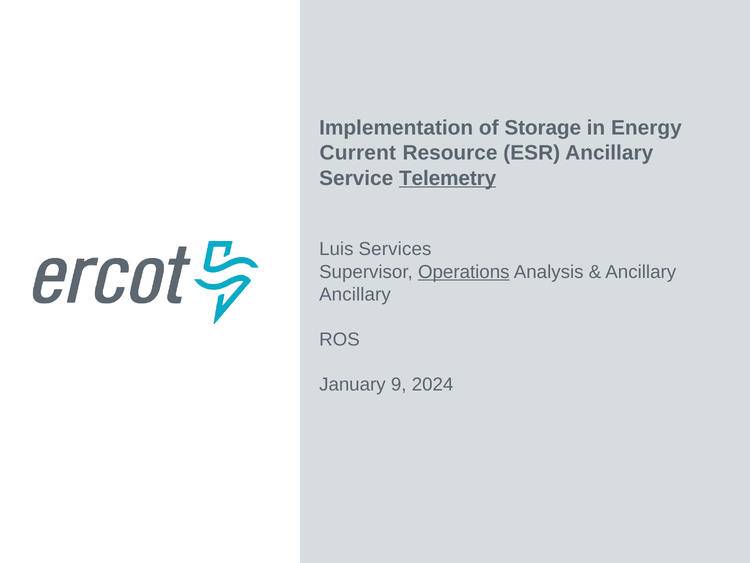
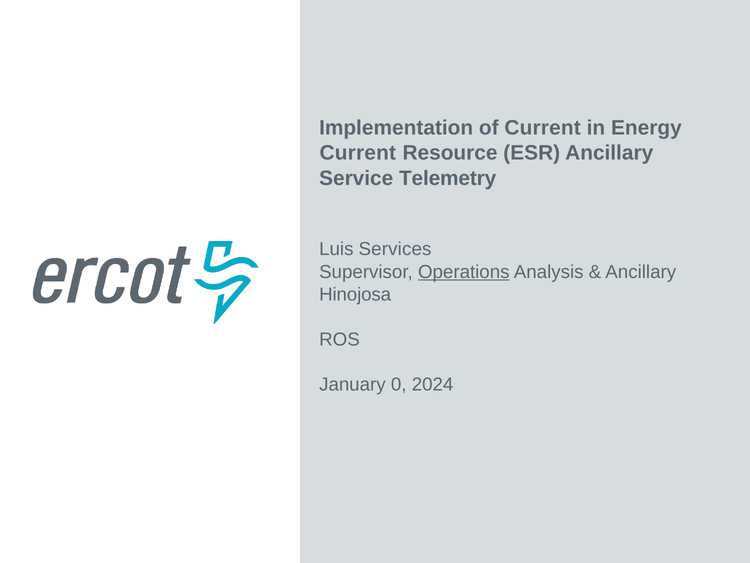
of Storage: Storage -> Current (543, 128)
Telemetry underline: present -> none (448, 178)
Ancillary: Ancillary -> Hinojosa (355, 294)
9: 9 -> 0 (399, 384)
